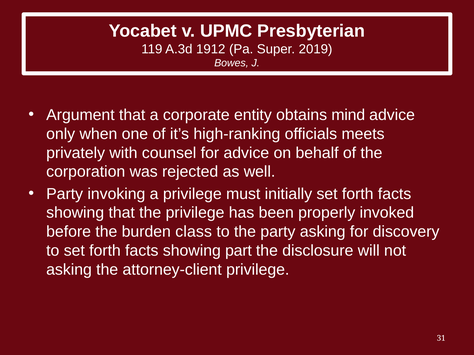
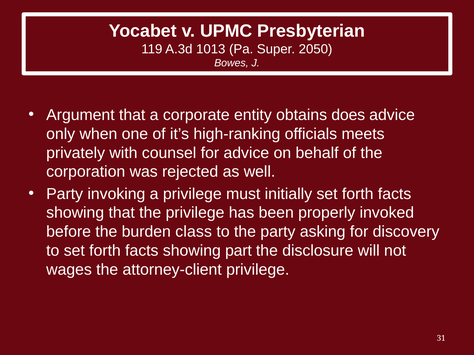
1912: 1912 -> 1013 (211, 49)
2019: 2019 -> 2050 (316, 49)
mind: mind -> does (348, 115)
asking: asking -> wages (69, 270)
